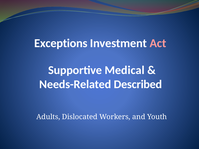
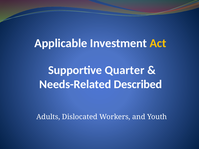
Exceptions: Exceptions -> Applicable (61, 43)
Act colour: pink -> yellow (158, 43)
Medical: Medical -> Quarter (125, 70)
